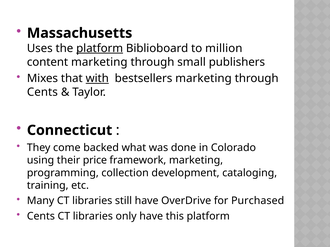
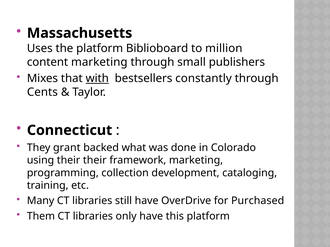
platform underline: present -> none (100, 48)
bestsellers marketing: marketing -> constantly (203, 79)
come: come -> grant (67, 148)
their price: price -> their (95, 160)
Cents: Cents -> Them (41, 217)
